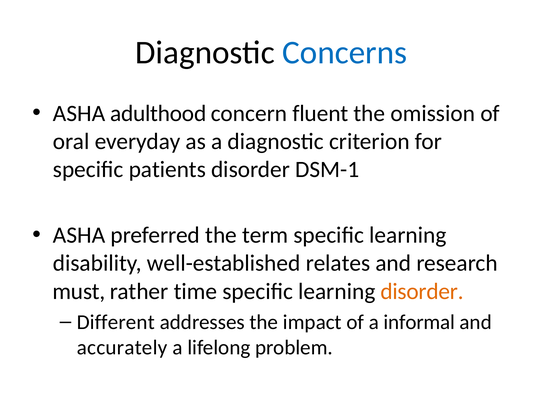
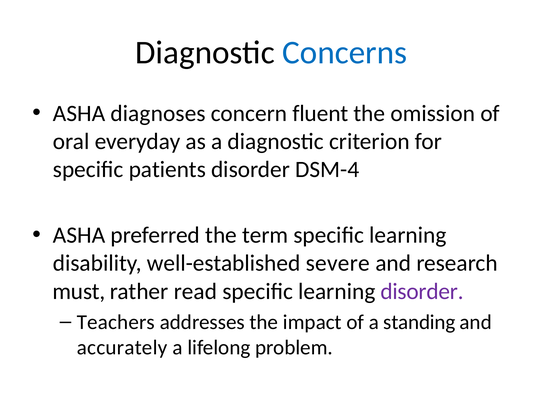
adulthood: adulthood -> diagnoses (158, 113)
DSM-1: DSM-1 -> DSM-4 (327, 170)
relates: relates -> severe (338, 263)
time: time -> read (195, 291)
disorder colour: orange -> purple (422, 291)
Different: Different -> Teachers (116, 322)
informal: informal -> standing (419, 322)
